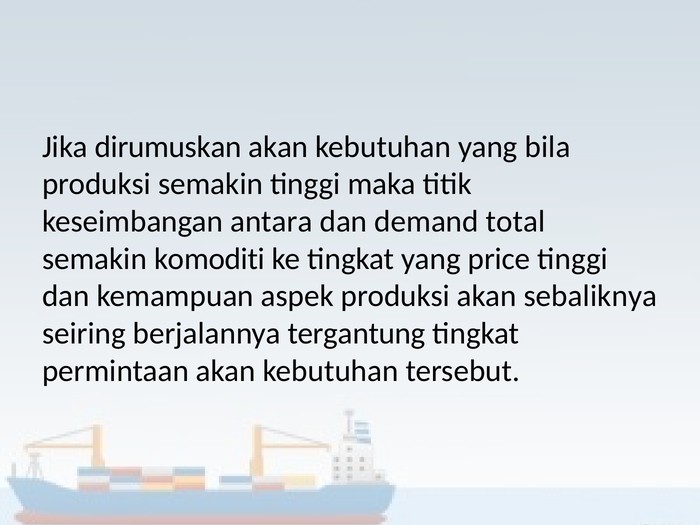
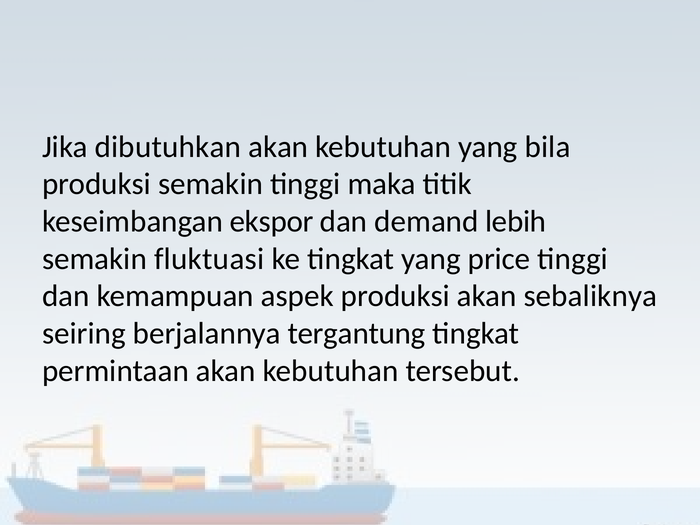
dirumuskan: dirumuskan -> dibutuhkan (168, 147)
antara: antara -> ekspor (272, 222)
total: total -> lebih (516, 222)
komoditi: komoditi -> fluktuasi (209, 259)
